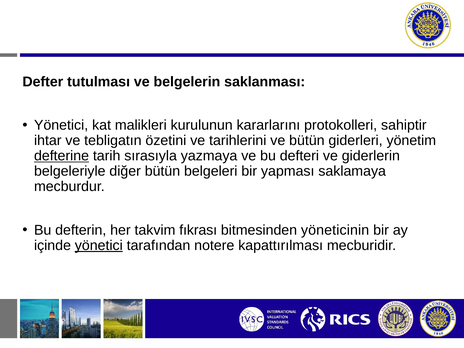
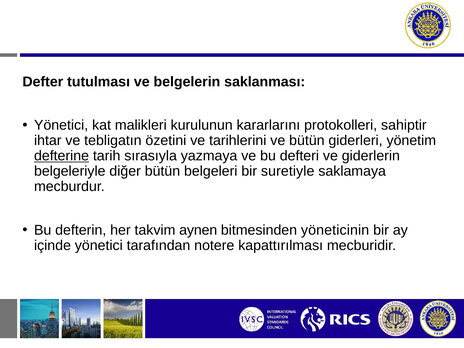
yapması: yapması -> suretiyle (288, 171)
fıkrası: fıkrası -> aynen (198, 230)
yönetici underline: present -> none (99, 245)
